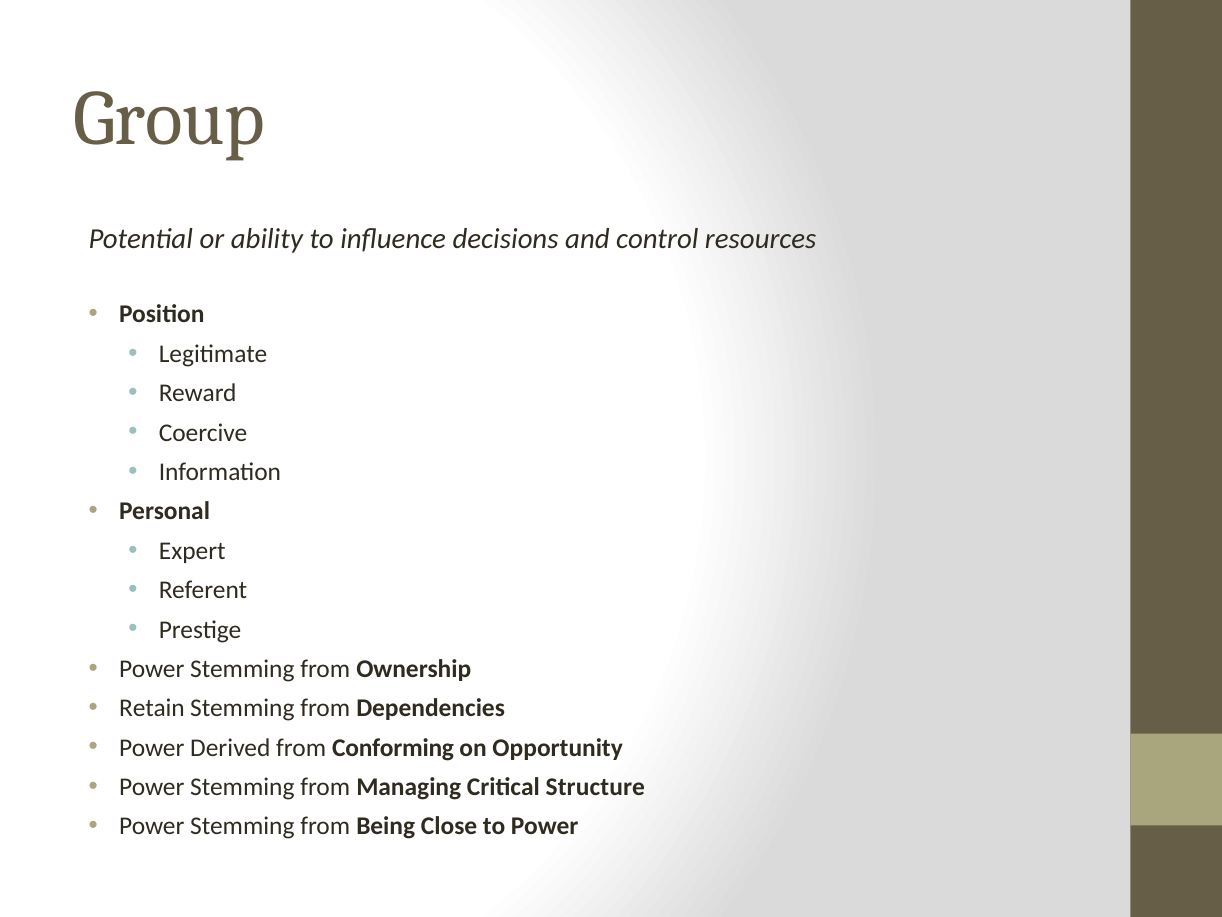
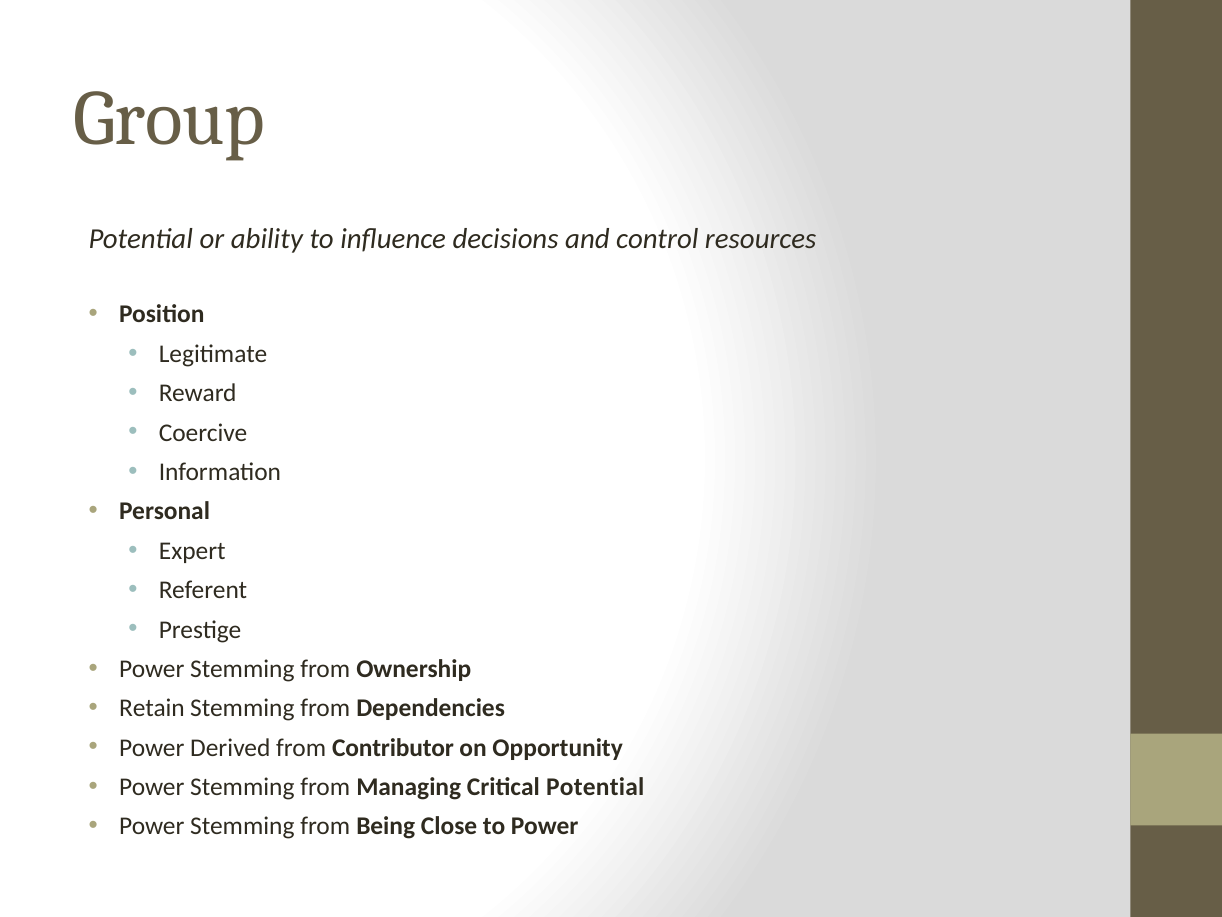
Conforming: Conforming -> Contributor (393, 747)
Critical Structure: Structure -> Potential (595, 787)
